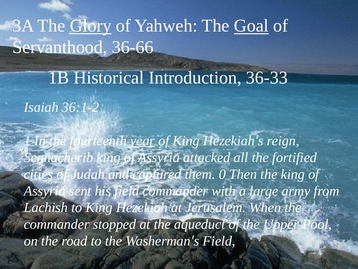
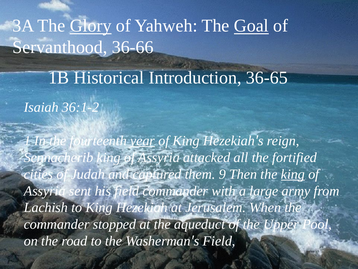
36-33: 36-33 -> 36-65 (267, 78)
0: 0 -> 9 (222, 174)
king underline: none -> present (293, 174)
